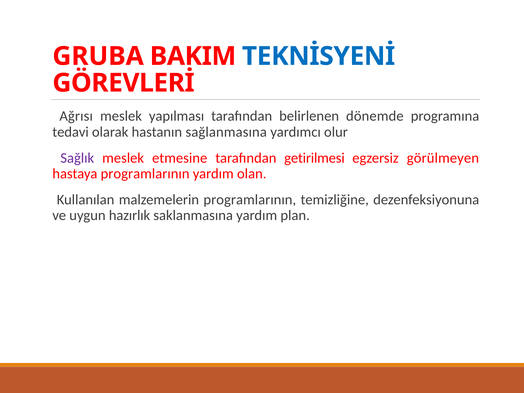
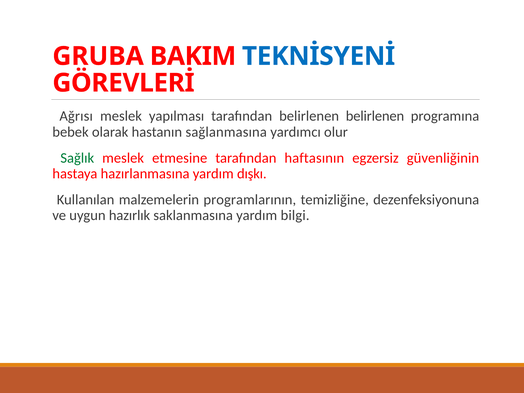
belirlenen dönemde: dönemde -> belirlenen (375, 116)
tedavi: tedavi -> bebek (71, 132)
Sağlık colour: purple -> green (77, 158)
getirilmesi: getirilmesi -> haftasının (314, 158)
görülmeyen: görülmeyen -> güvenliğinin (443, 158)
hastaya programlarının: programlarının -> hazırlanmasına (145, 174)
olan: olan -> dışkı (252, 174)
plan: plan -> bilgi (295, 215)
